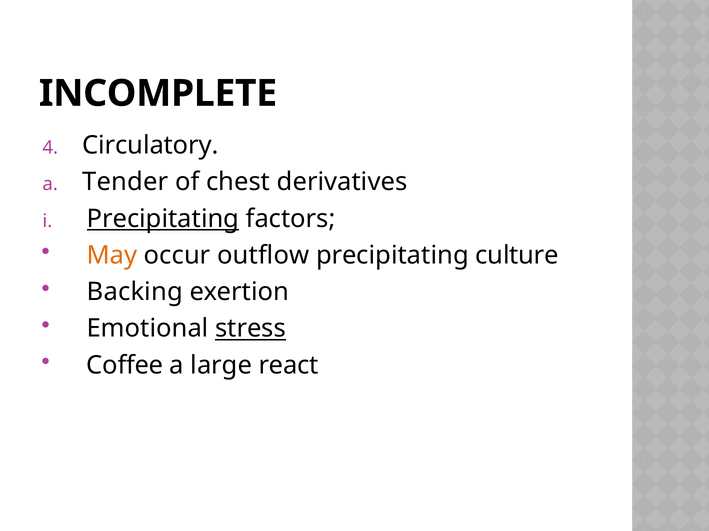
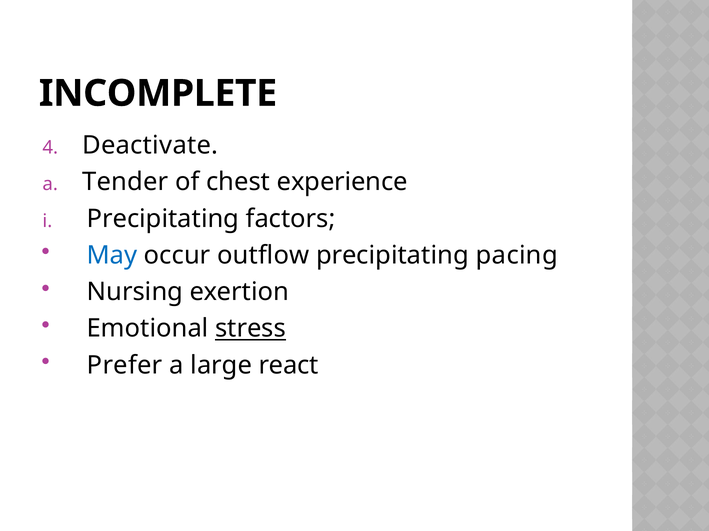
Circulatory: Circulatory -> Deactivate (150, 145)
derivatives: derivatives -> experience (342, 182)
Precipitating underline: present -> none (163, 219)
May colour: orange -> blue (112, 256)
culture: culture -> pacing (517, 256)
Backing: Backing -> Nursing (135, 292)
Coffee: Coffee -> Prefer (125, 366)
